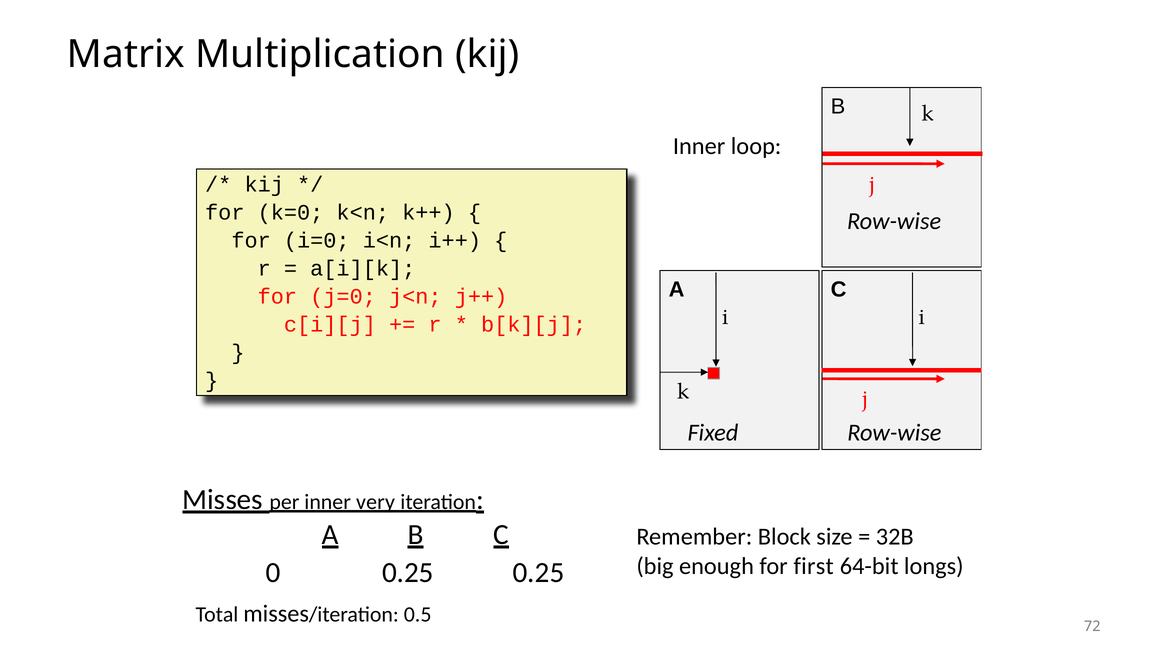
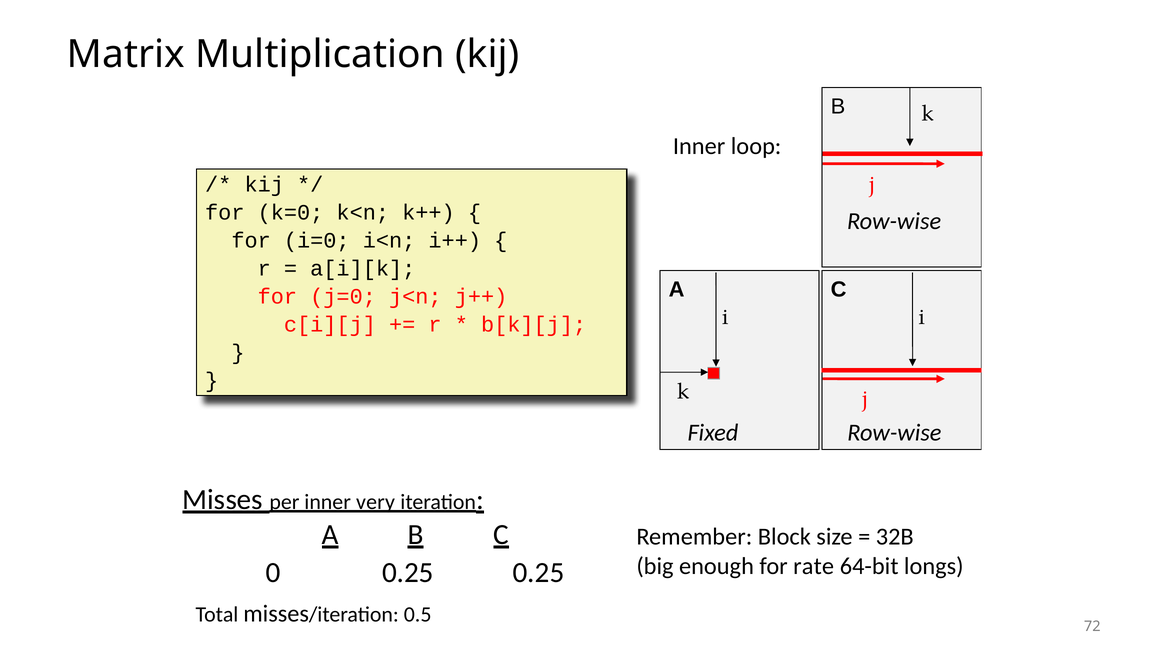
first: first -> rate (814, 566)
